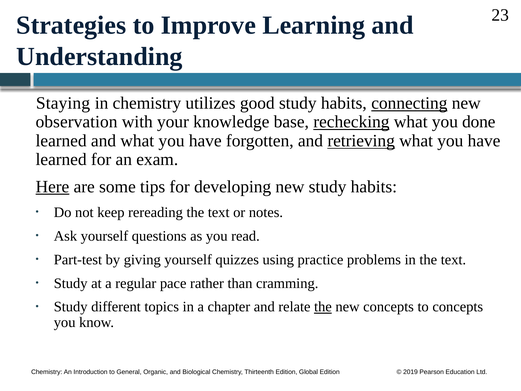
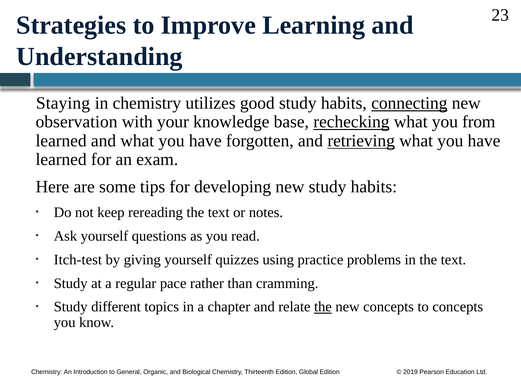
done: done -> from (479, 122)
Here underline: present -> none (52, 187)
Part-test: Part-test -> Itch-test (78, 259)
